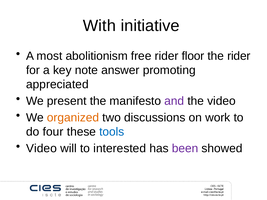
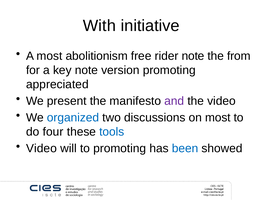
rider floor: floor -> note (193, 56)
the rider: rider -> from (239, 56)
answer: answer -> version (120, 70)
organized colour: orange -> blue (73, 118)
on work: work -> most (218, 118)
to interested: interested -> promoting (120, 149)
been colour: purple -> blue (185, 149)
